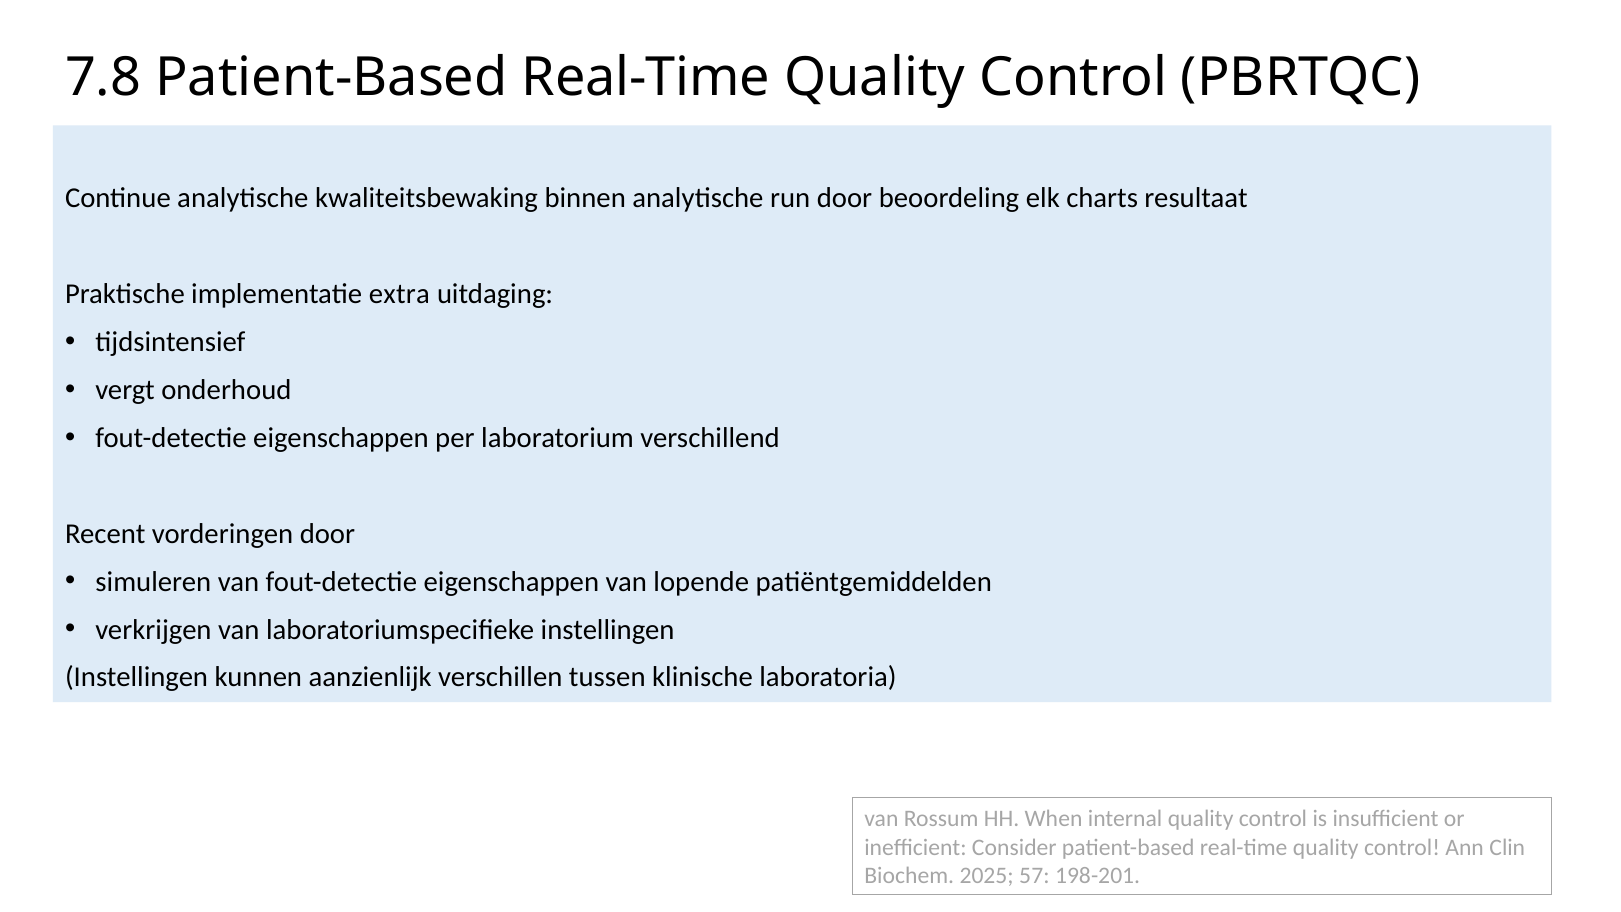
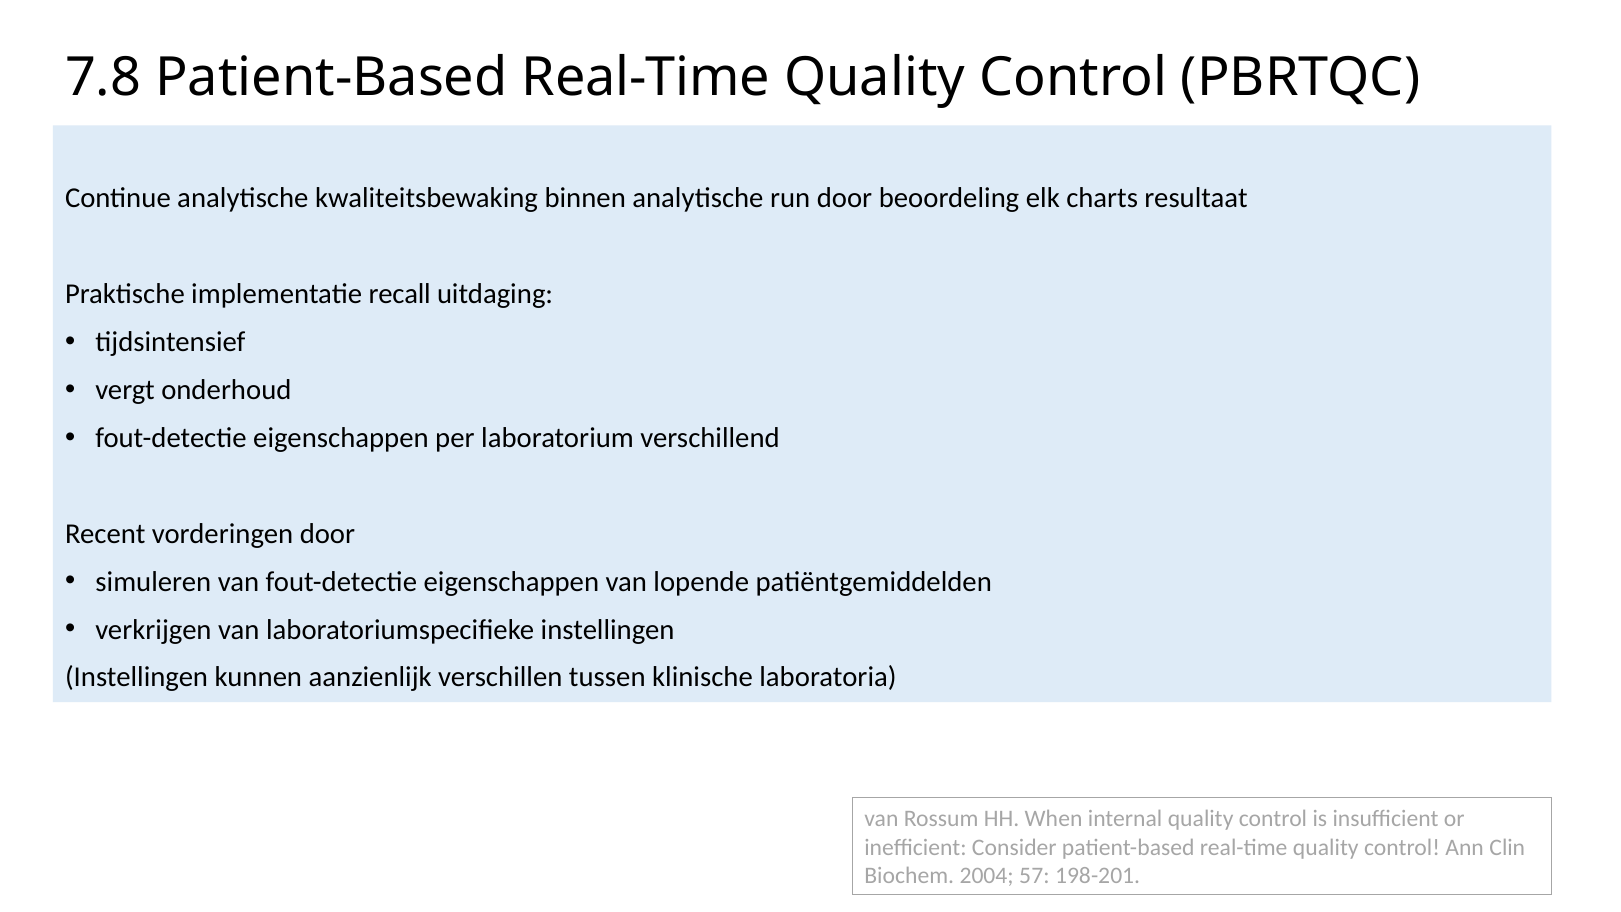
extra: extra -> recall (400, 294)
2025: 2025 -> 2004 (987, 876)
